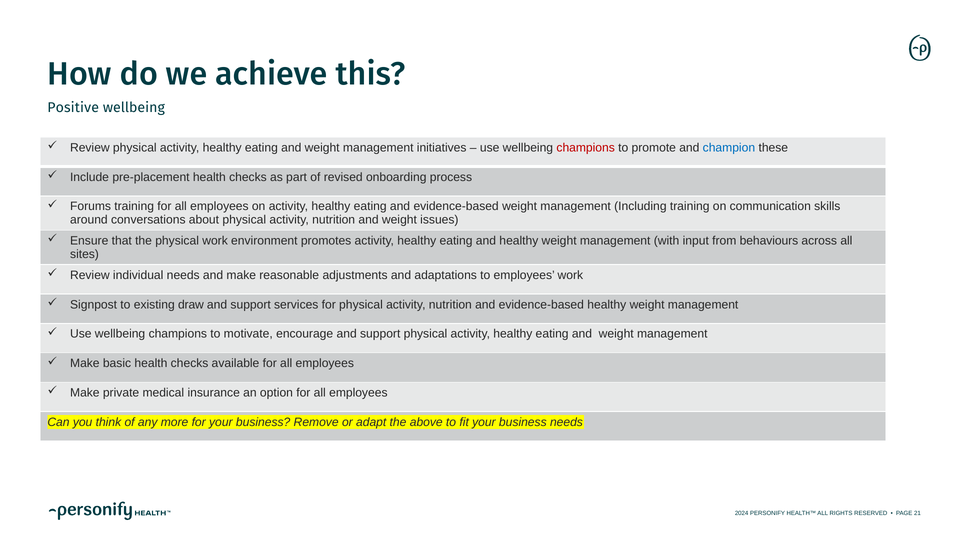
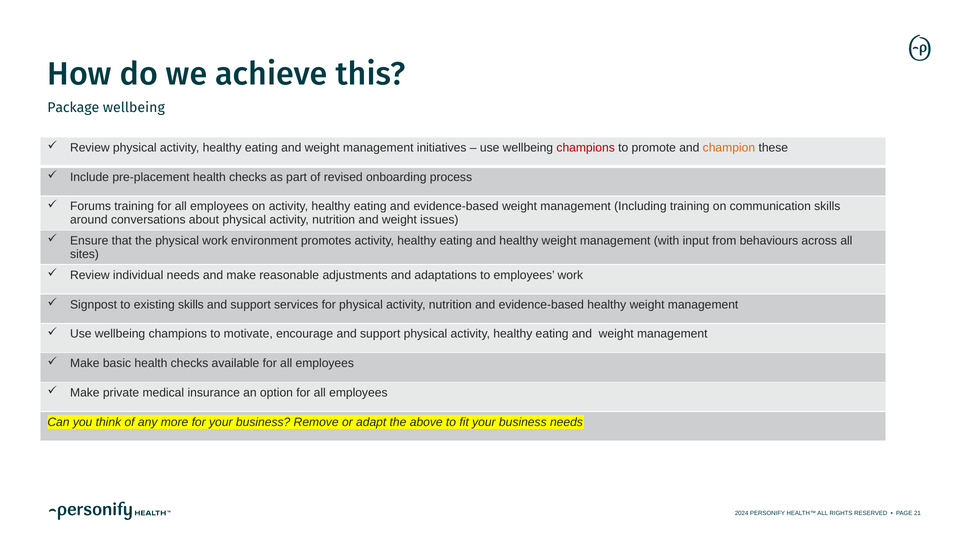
Positive: Positive -> Package (73, 108)
champion colour: blue -> orange (729, 148)
existing draw: draw -> skills (191, 305)
